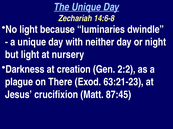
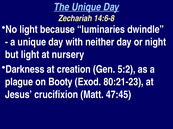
2:2: 2:2 -> 5:2 (127, 70)
There: There -> Booty (60, 82)
63:21-23: 63:21-23 -> 80:21-23 (124, 82)
87:45: 87:45 -> 47:45 (119, 95)
